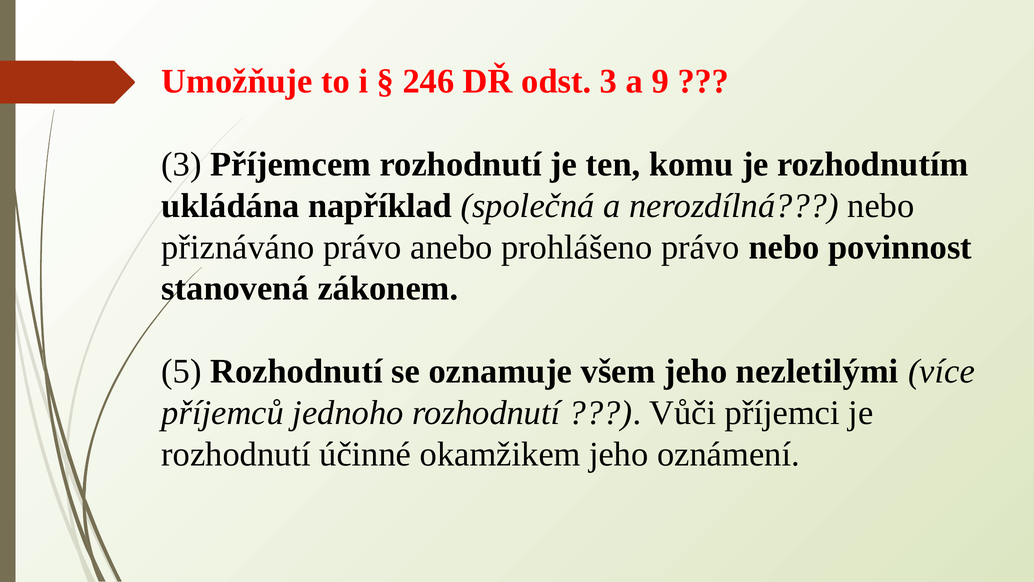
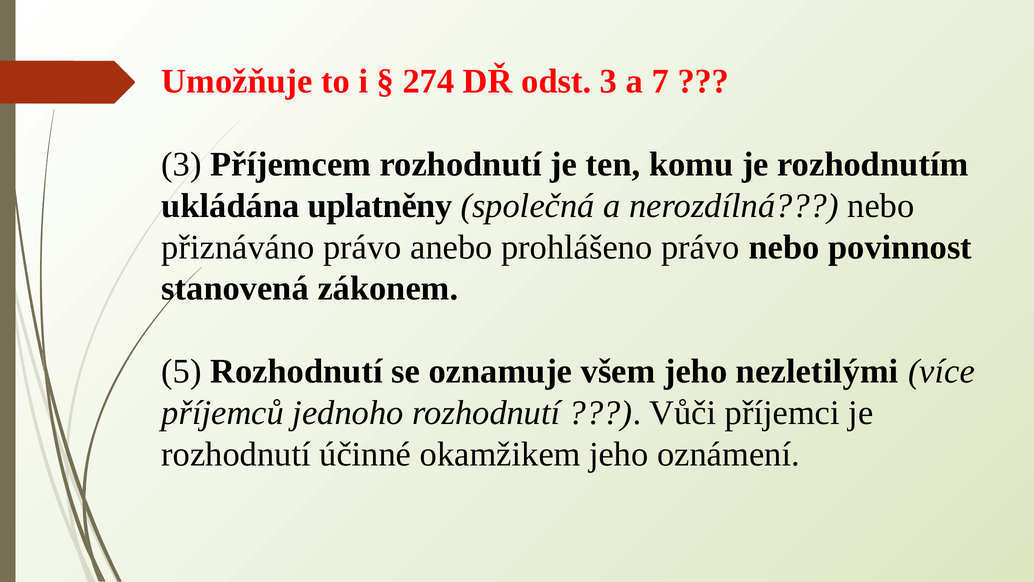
246: 246 -> 274 (429, 82)
9: 9 -> 7 (660, 82)
například: například -> uplatněny (380, 206)
